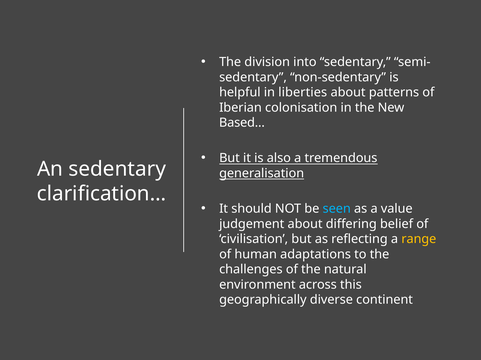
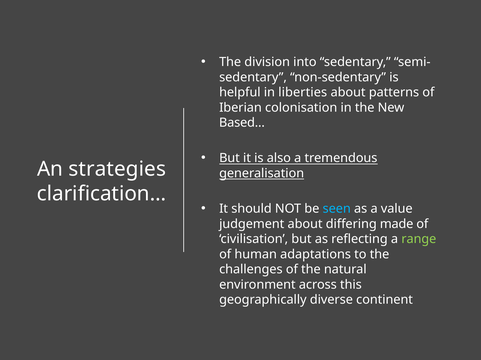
An sedentary: sedentary -> strategies (117, 169)
belief: belief -> made (397, 224)
range colour: yellow -> light green (419, 240)
